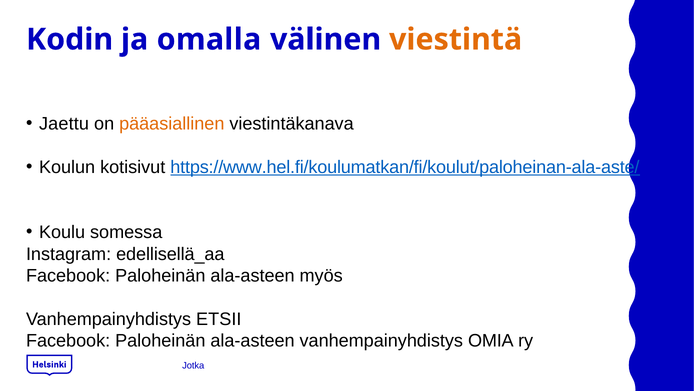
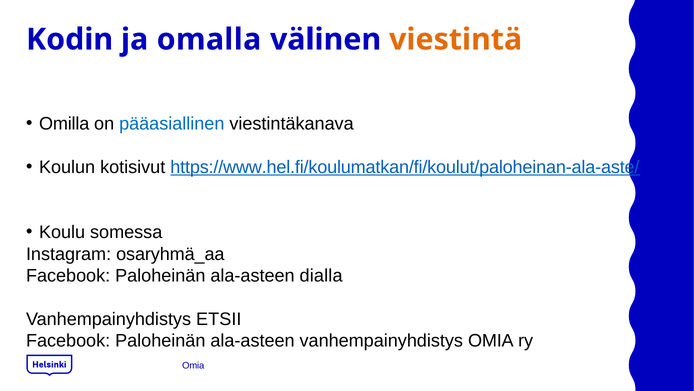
Jaettu: Jaettu -> Omilla (64, 124)
pääasiallinen colour: orange -> blue (172, 124)
edellisellä_aa: edellisellä_aa -> osaryhmä_aa (170, 254)
myös: myös -> dialla (321, 275)
Jotka: Jotka -> Omia (193, 365)
